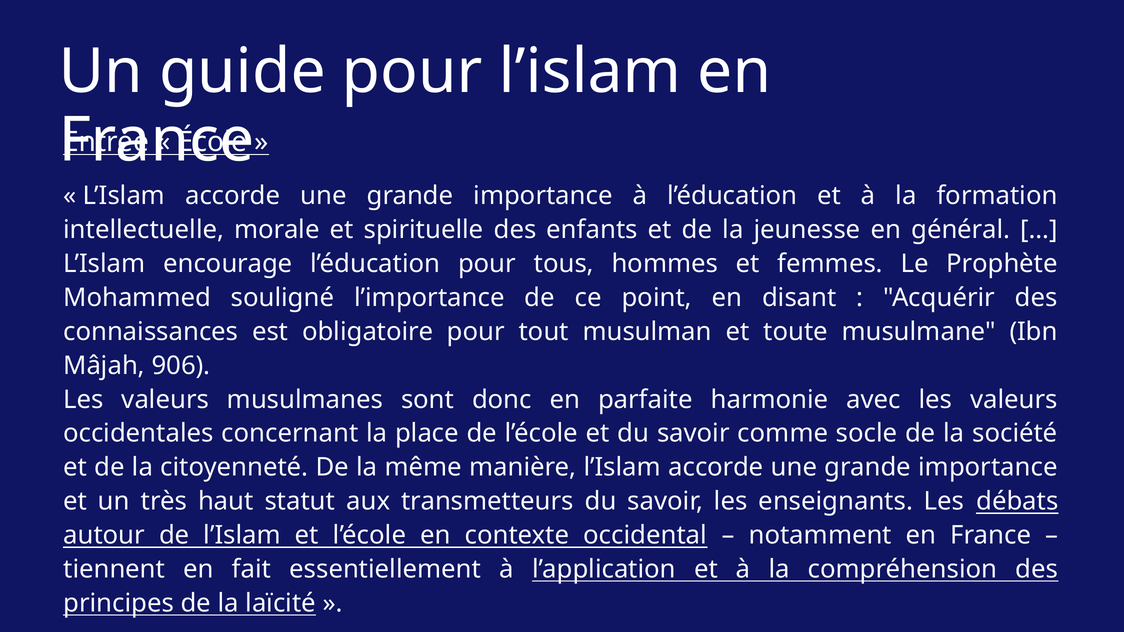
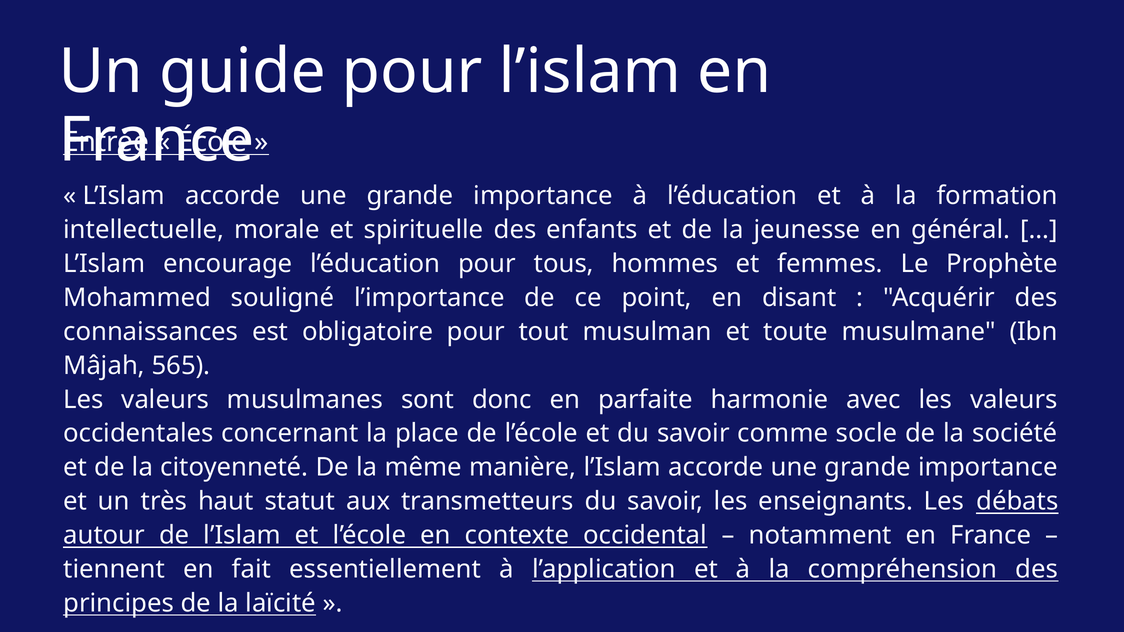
906: 906 -> 565 (181, 366)
